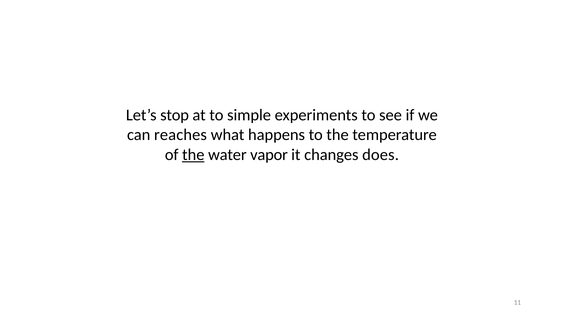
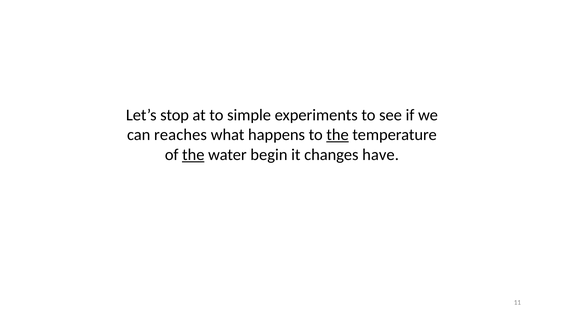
the underline: none -> present (338, 135)
vapor: vapor -> begin (269, 155)
does: does -> have (381, 155)
